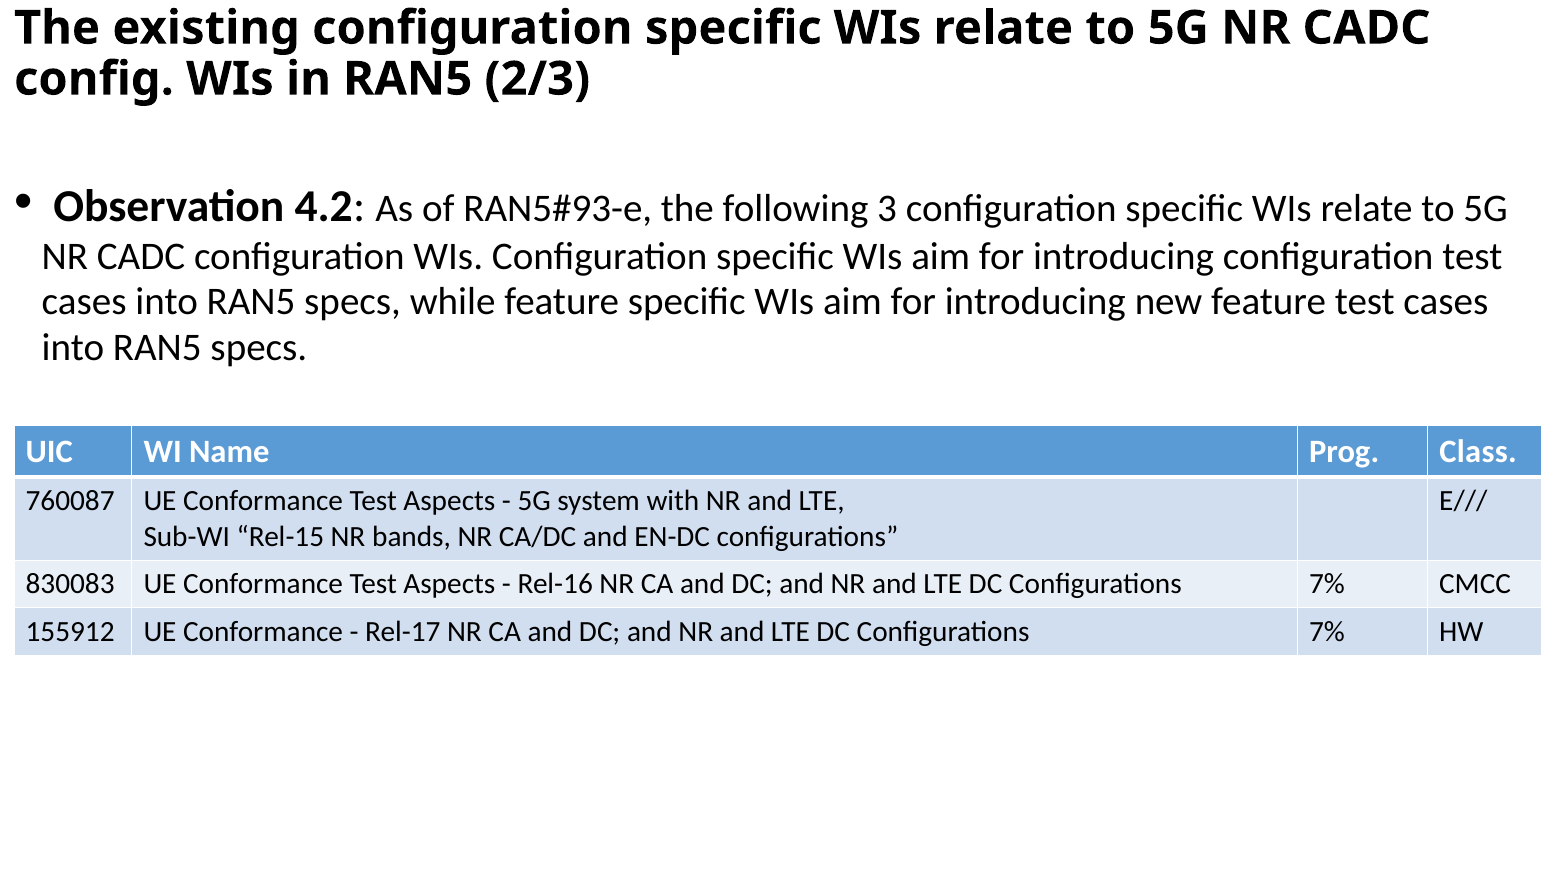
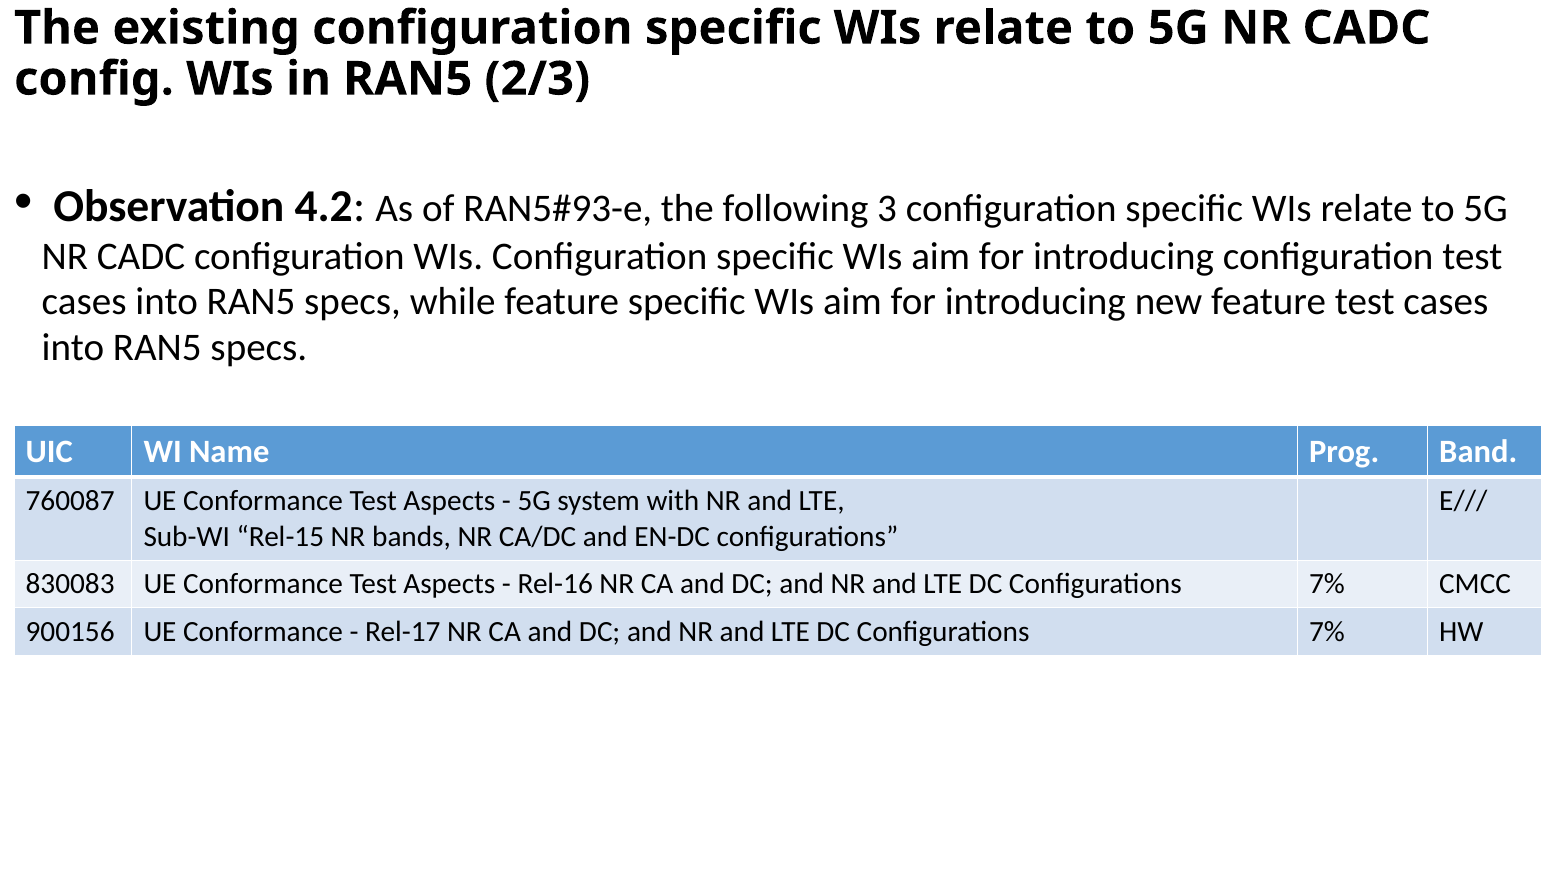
Class: Class -> Band (1478, 451)
155912: 155912 -> 900156 (70, 632)
